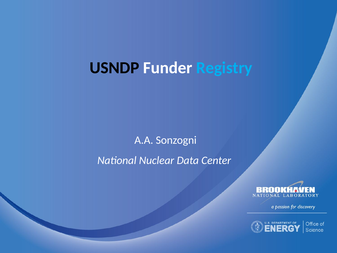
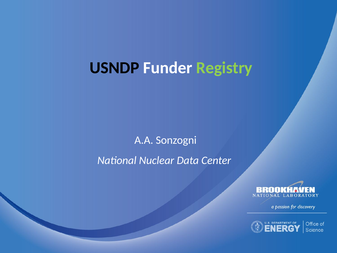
Registry colour: light blue -> light green (224, 68)
